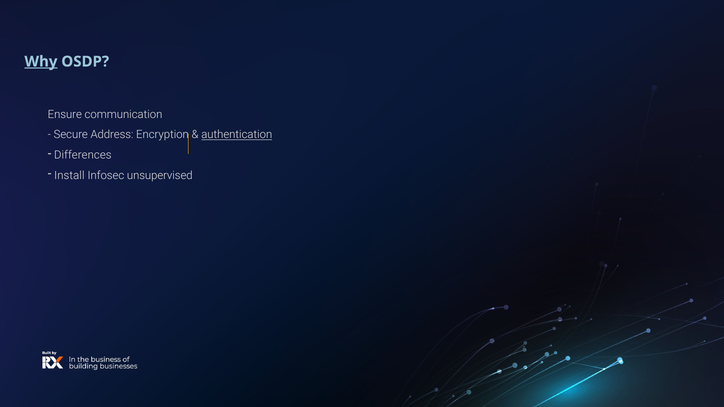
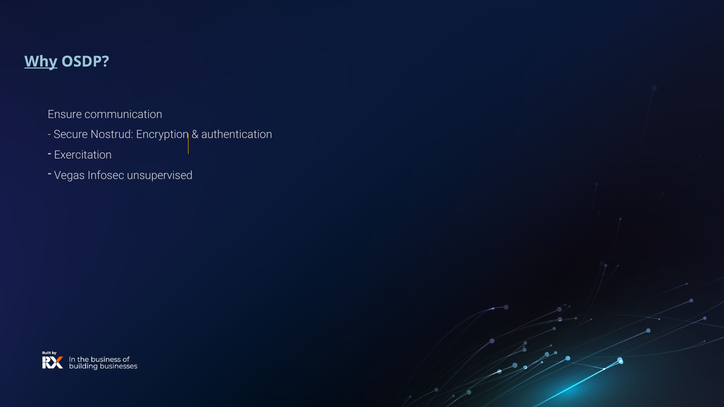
Address: Address -> Nostrud (112, 135)
authentication underline: present -> none (237, 135)
Differences: Differences -> Exercitation (83, 155)
Install: Install -> Vegas (69, 176)
